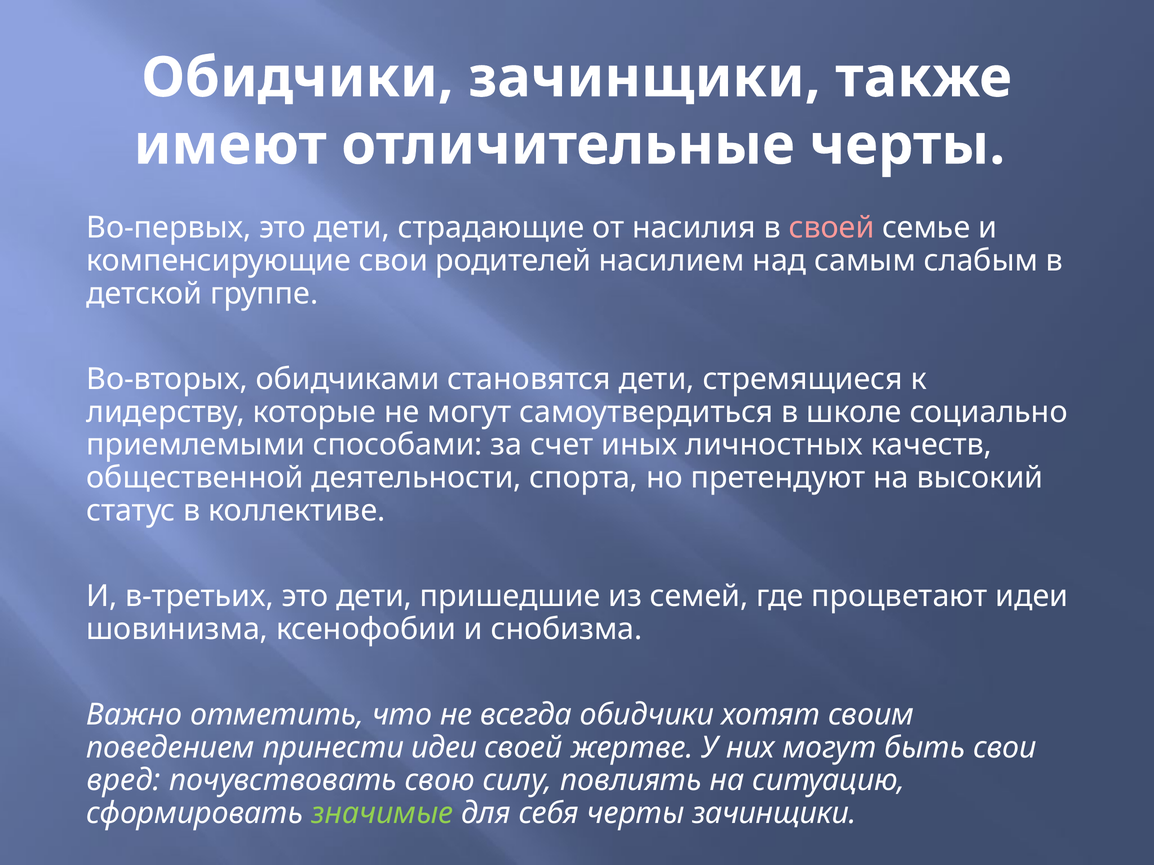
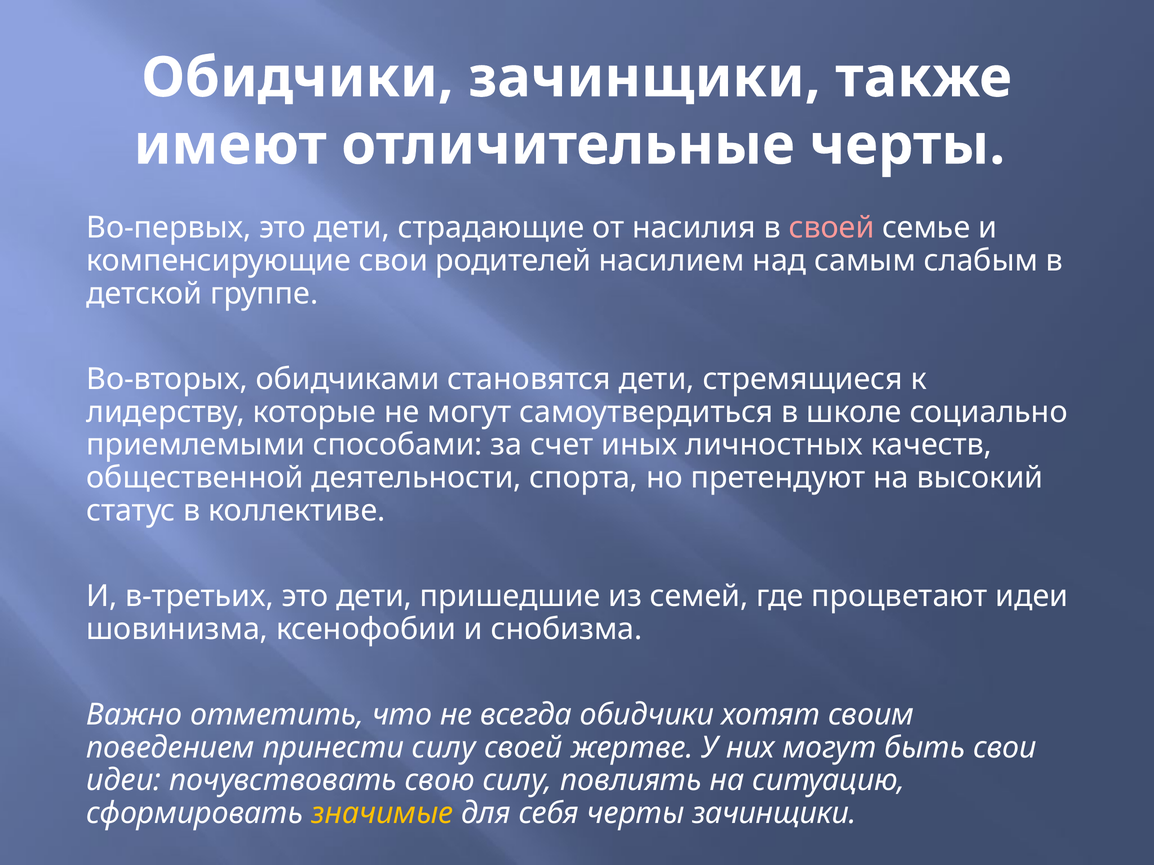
принести идеи: идеи -> силу (444, 748)
вред: вред -> идеи (124, 781)
значимые colour: light green -> yellow (382, 814)
